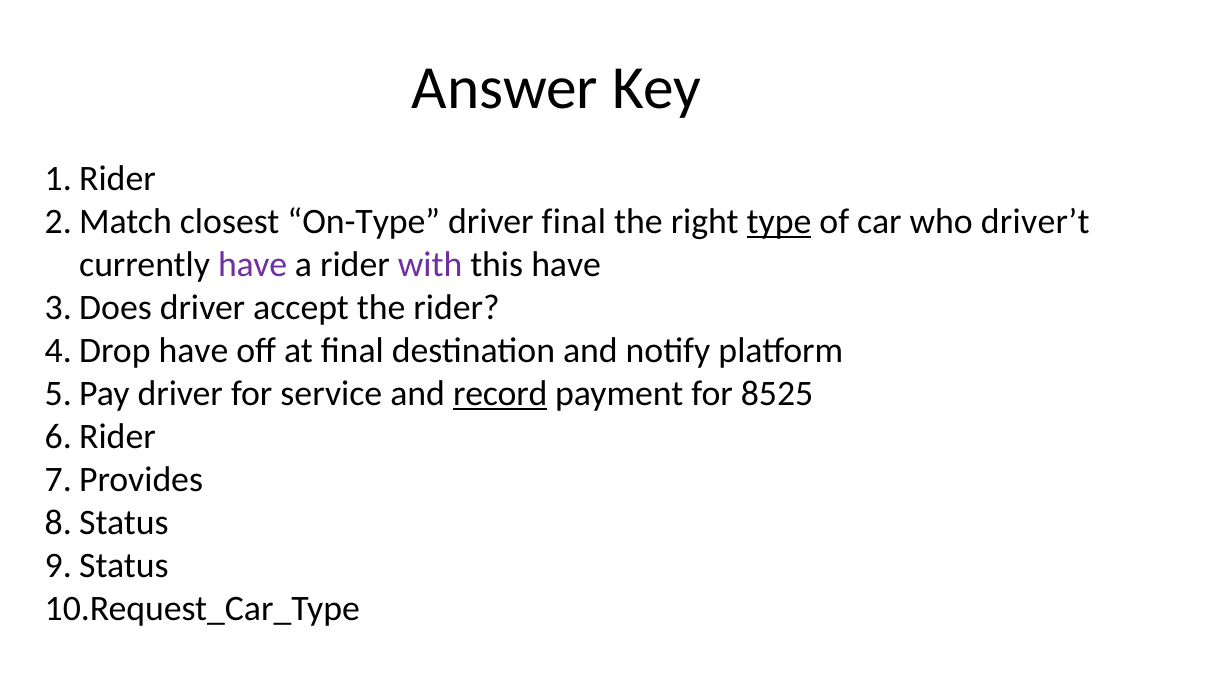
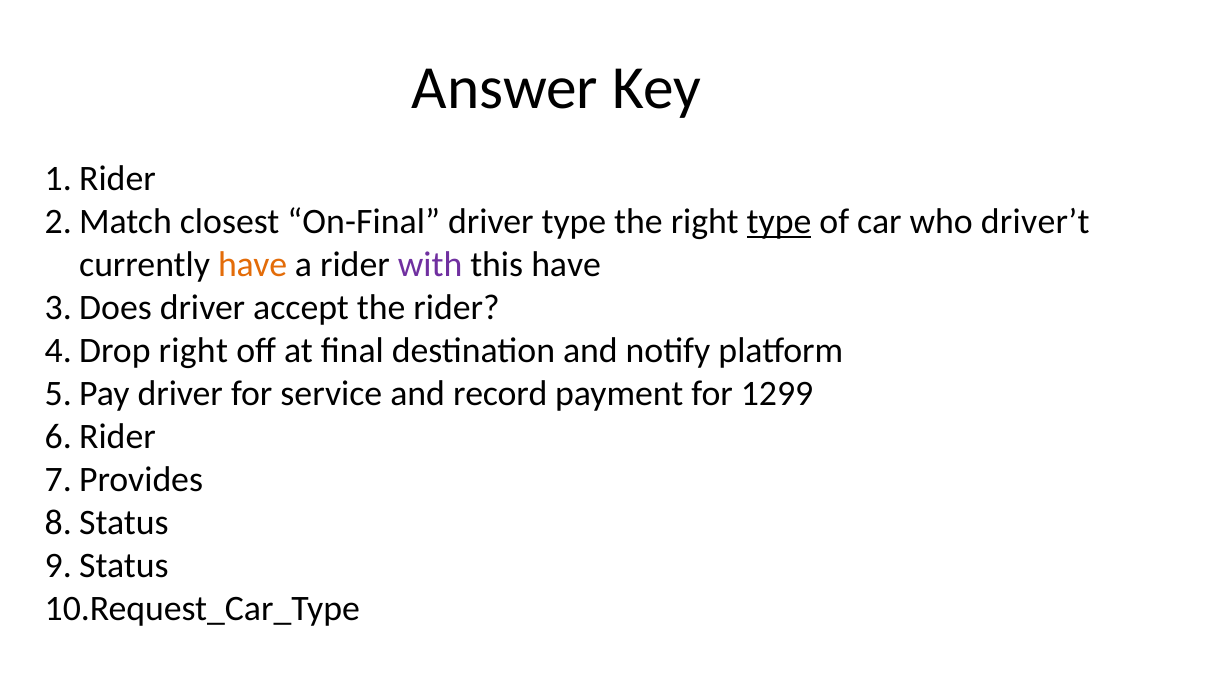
On-Type: On-Type -> On-Final (364, 222)
driver final: final -> type (574, 222)
have colour: purple -> orange (253, 265)
have: have -> right (193, 351)
record underline: present -> none (500, 394)
8525: 8525 -> 1299 (777, 394)
